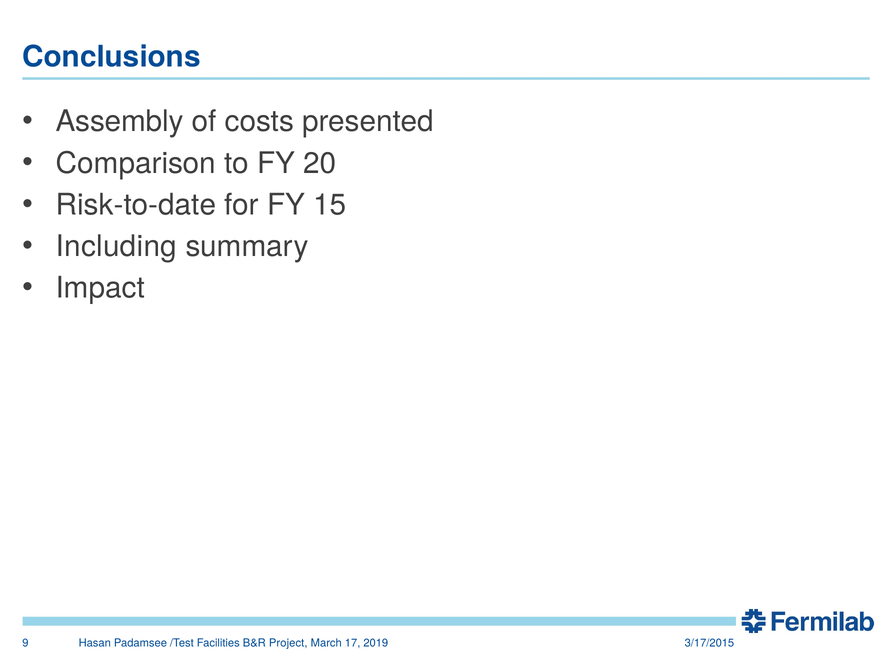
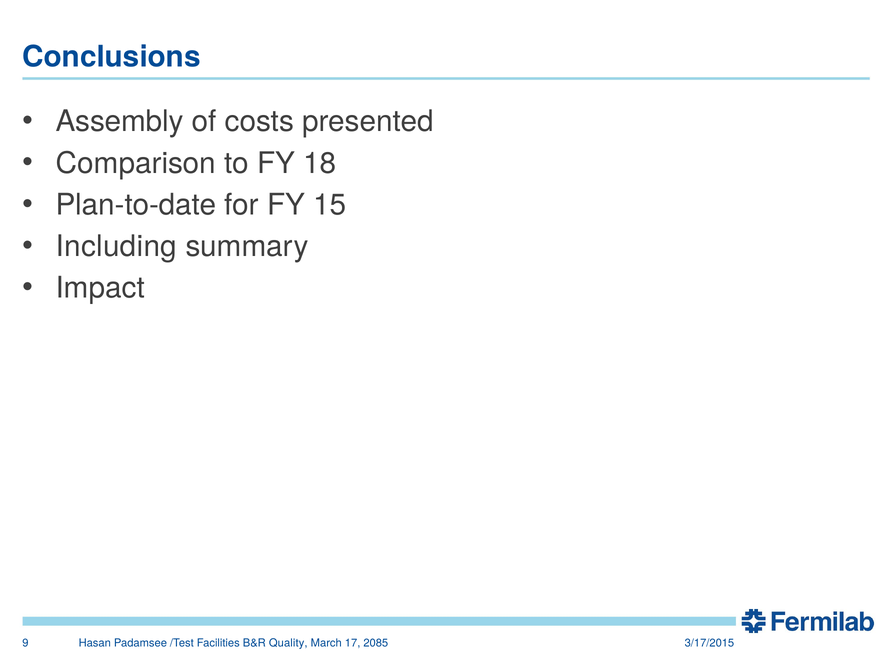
20: 20 -> 18 (320, 163)
Risk-to-date: Risk-to-date -> Plan-to-date (136, 205)
Project: Project -> Quality (288, 643)
2019: 2019 -> 2085 (376, 643)
